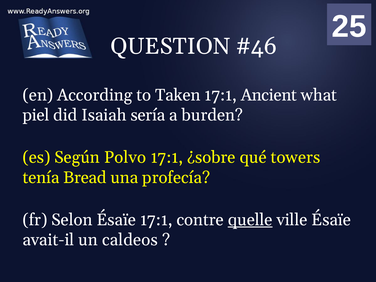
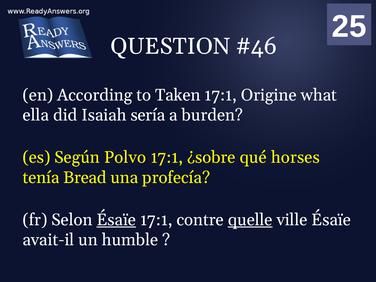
Ancient: Ancient -> Origine (269, 95)
piel: piel -> ella (36, 115)
towers: towers -> horses (295, 157)
Ésaïe underline: none -> present (116, 220)
caldeos: caldeos -> humble (130, 240)
